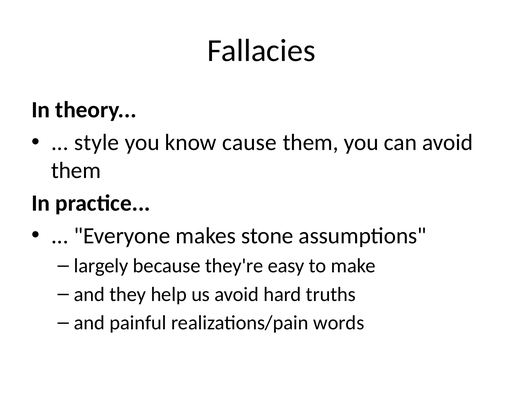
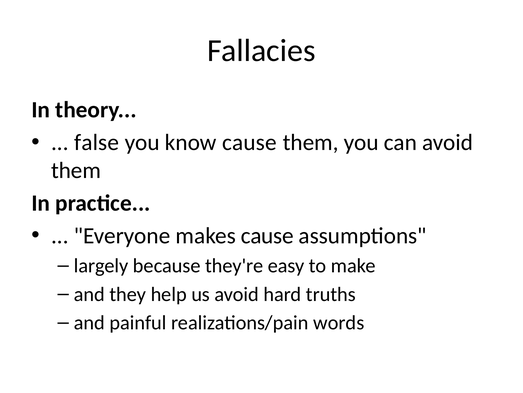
style: style -> false (97, 142)
makes stone: stone -> cause (267, 235)
